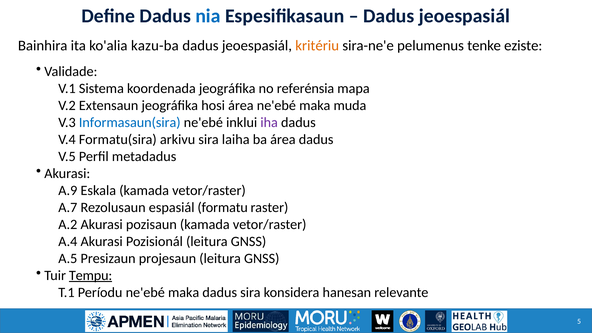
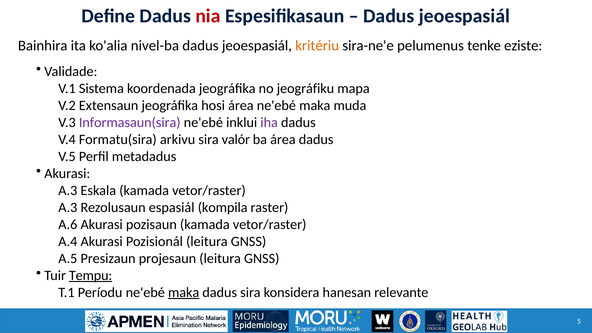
nia colour: blue -> red (208, 16)
kazu-ba: kazu-ba -> nivel-ba (155, 46)
referénsia: referénsia -> jeográfiku (305, 88)
Informasaun(sira colour: blue -> purple (130, 122)
laiha: laiha -> valór (236, 139)
A.9: A.9 -> A.3 (68, 190)
A.7: A.7 -> A.3 (68, 207)
formatu: formatu -> kompila (223, 207)
A.2: A.2 -> A.6 (68, 224)
maka underline: none -> present (184, 292)
